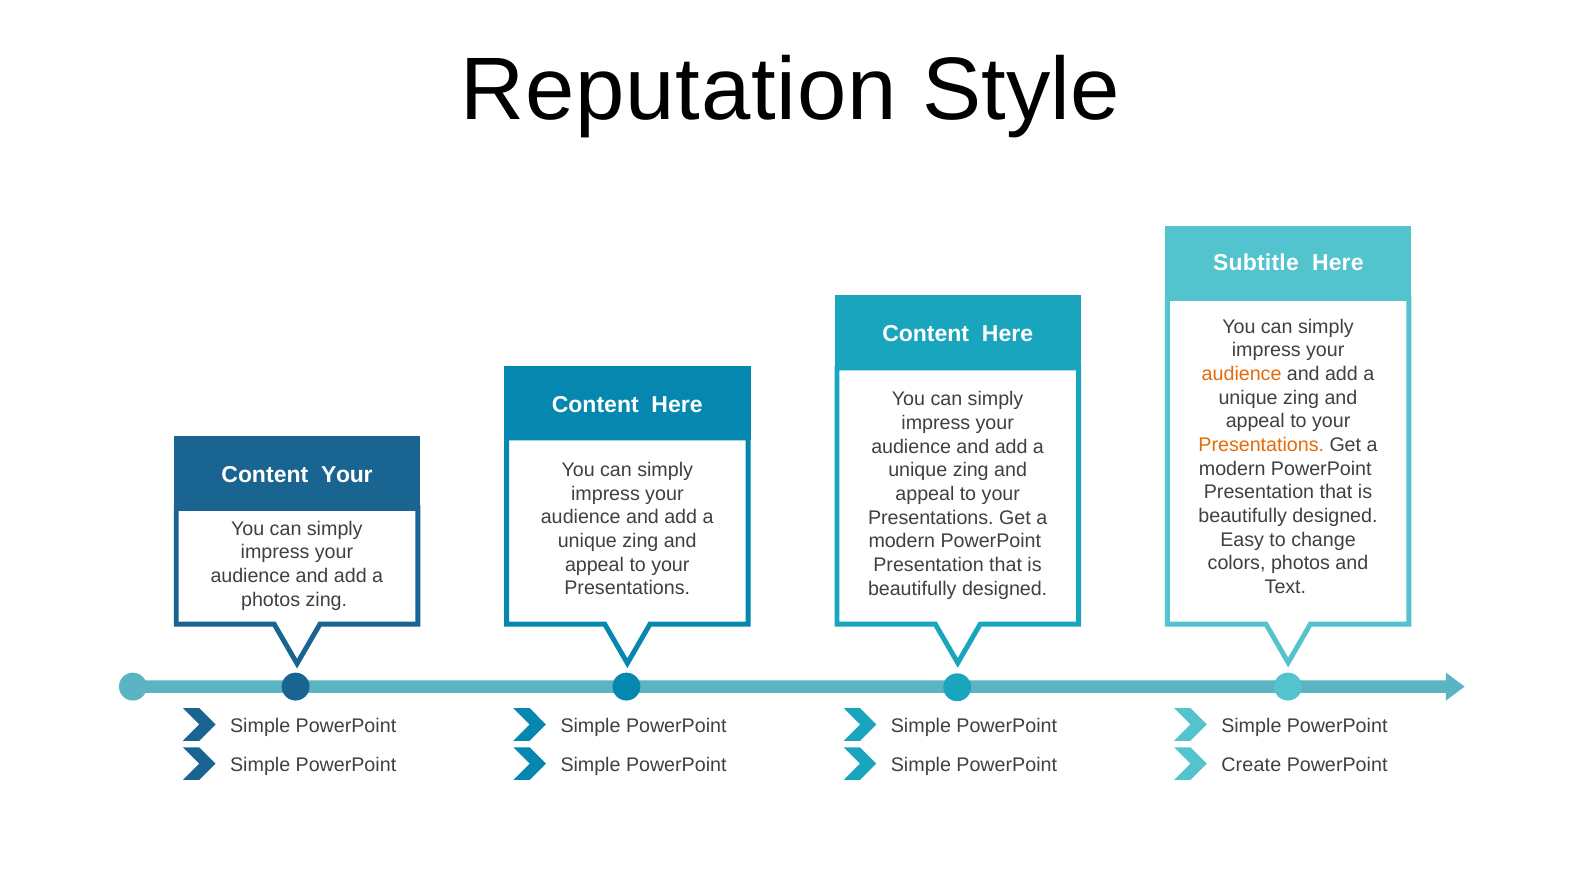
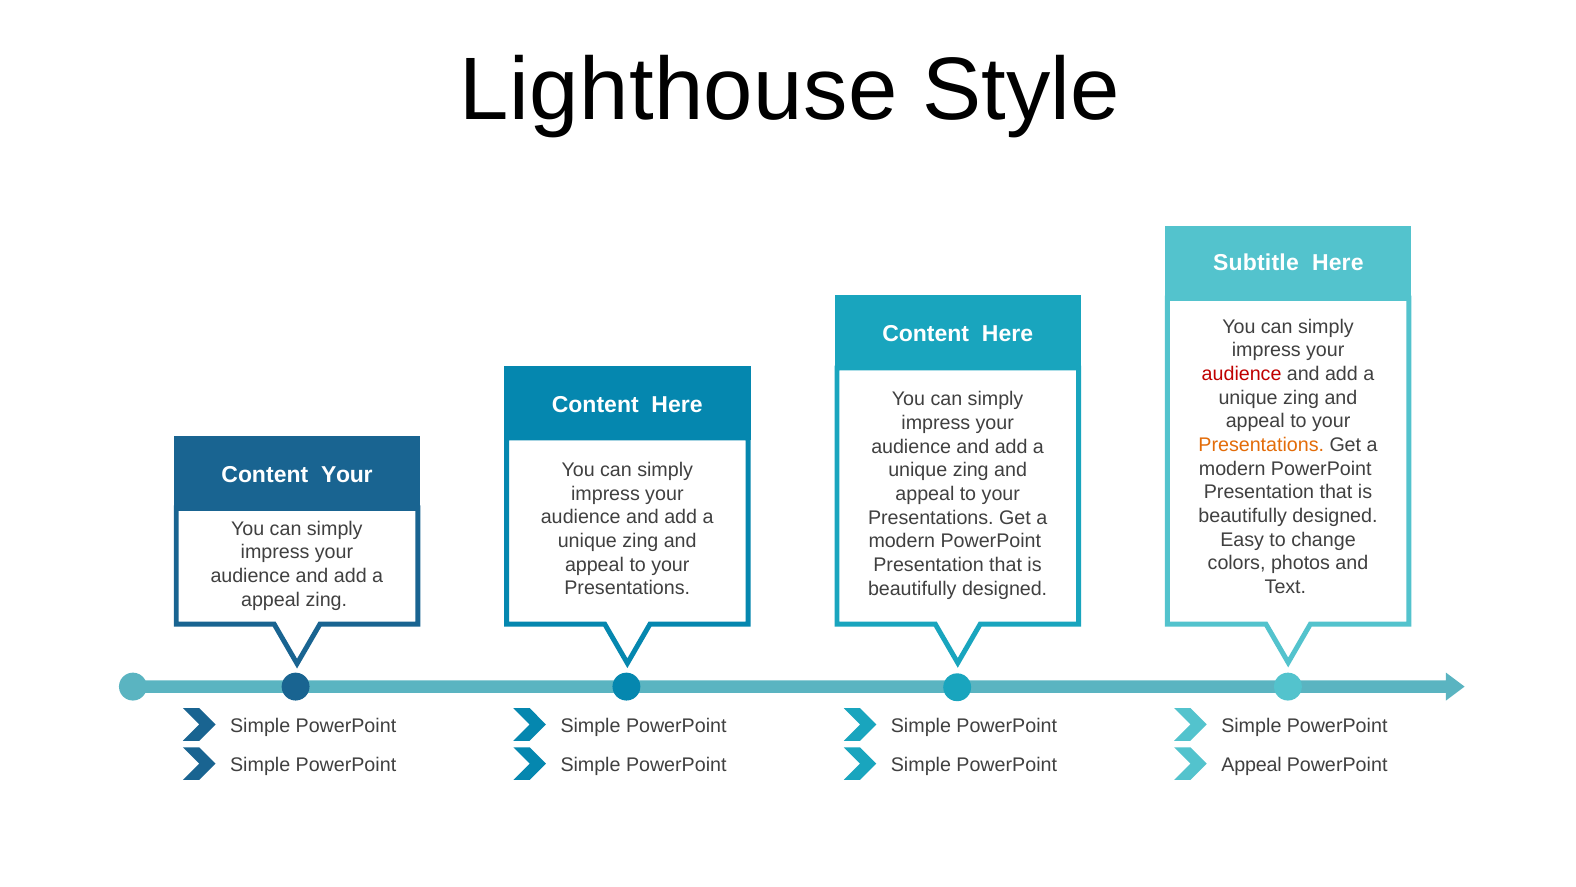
Reputation: Reputation -> Lighthouse (679, 90)
audience colour: orange -> red (1242, 374)
photos: photos -> appeal (271, 599)
Create: Create -> Appeal (1252, 764)
